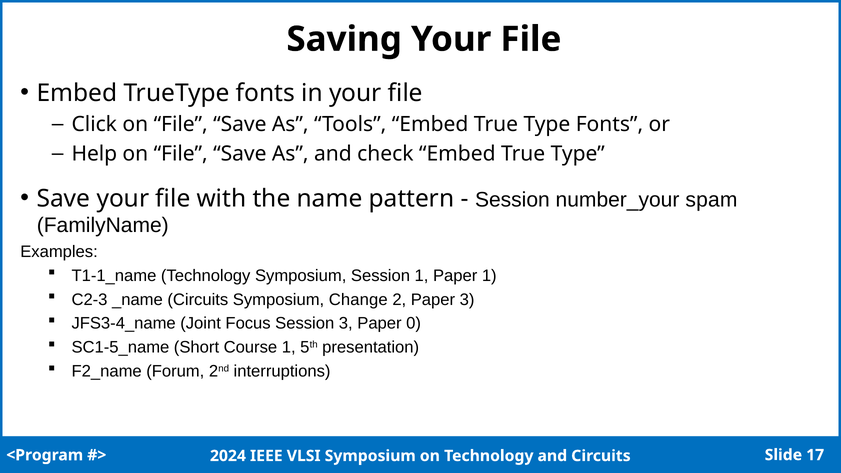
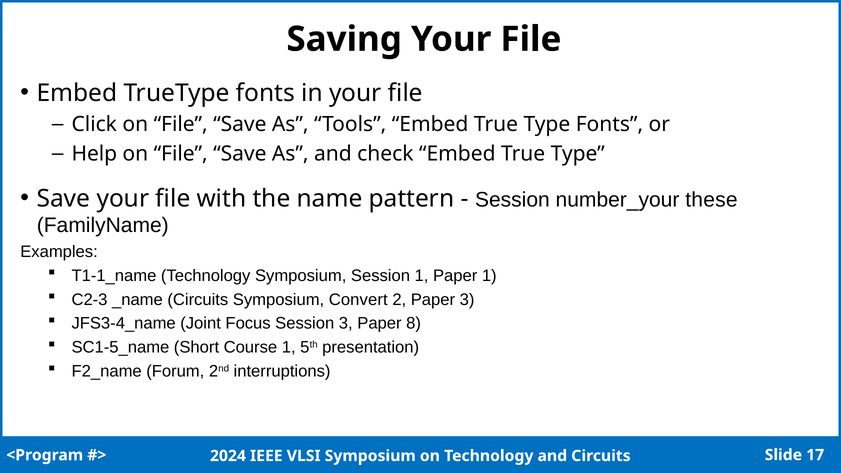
spam: spam -> these (711, 200)
Change: Change -> Convert (358, 300)
0: 0 -> 8 (414, 324)
